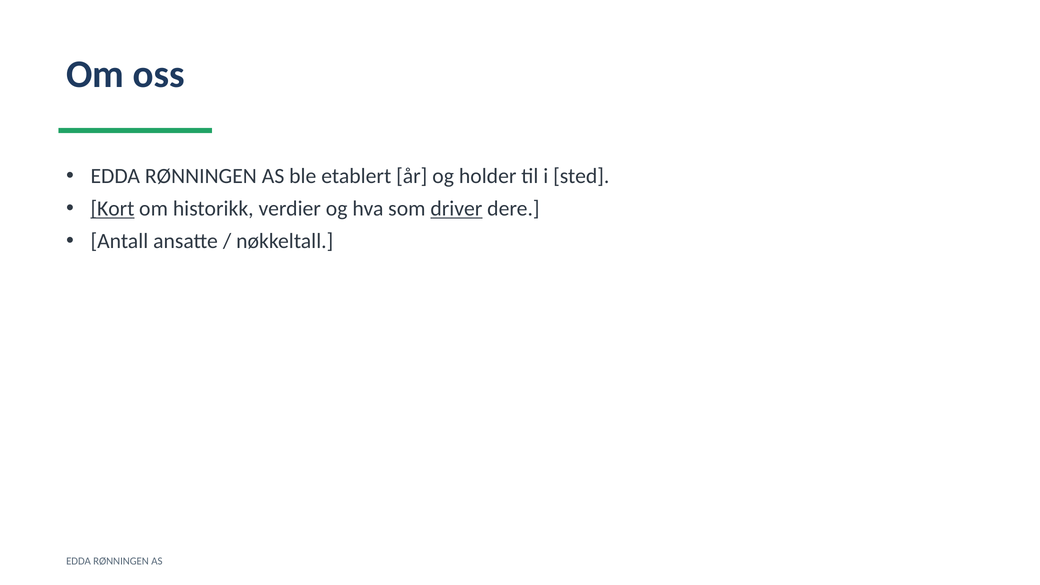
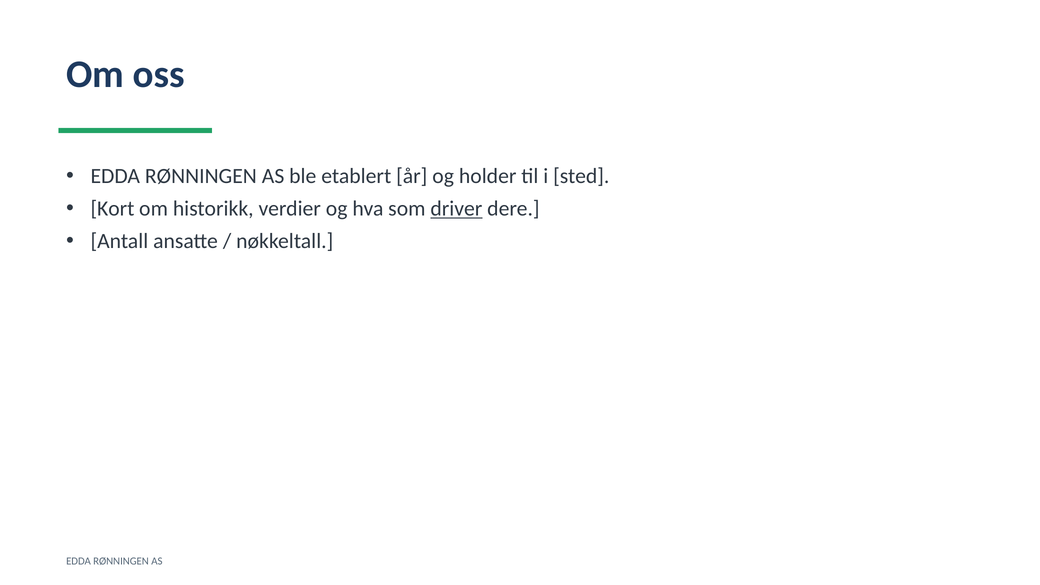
Kort underline: present -> none (112, 209)
